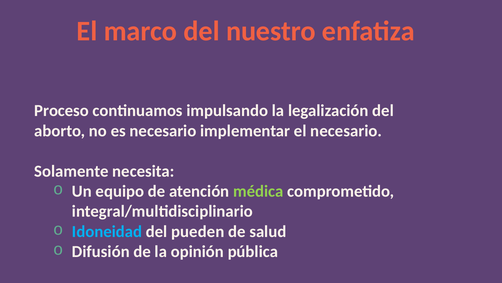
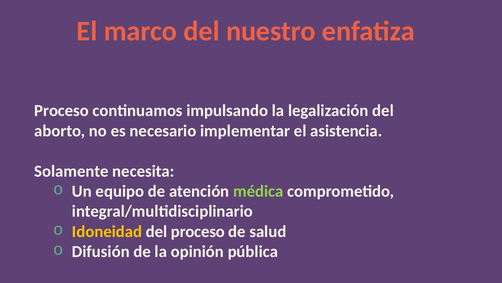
el necesario: necesario -> asistencia (346, 131)
Idoneidad colour: light blue -> yellow (107, 231)
del pueden: pueden -> proceso (198, 231)
